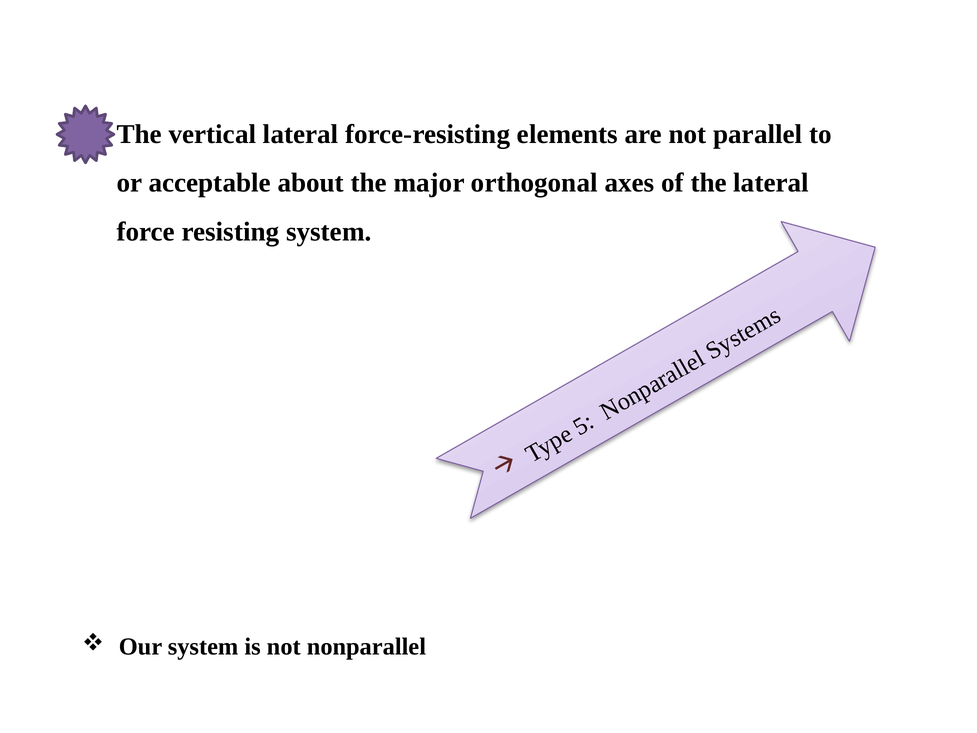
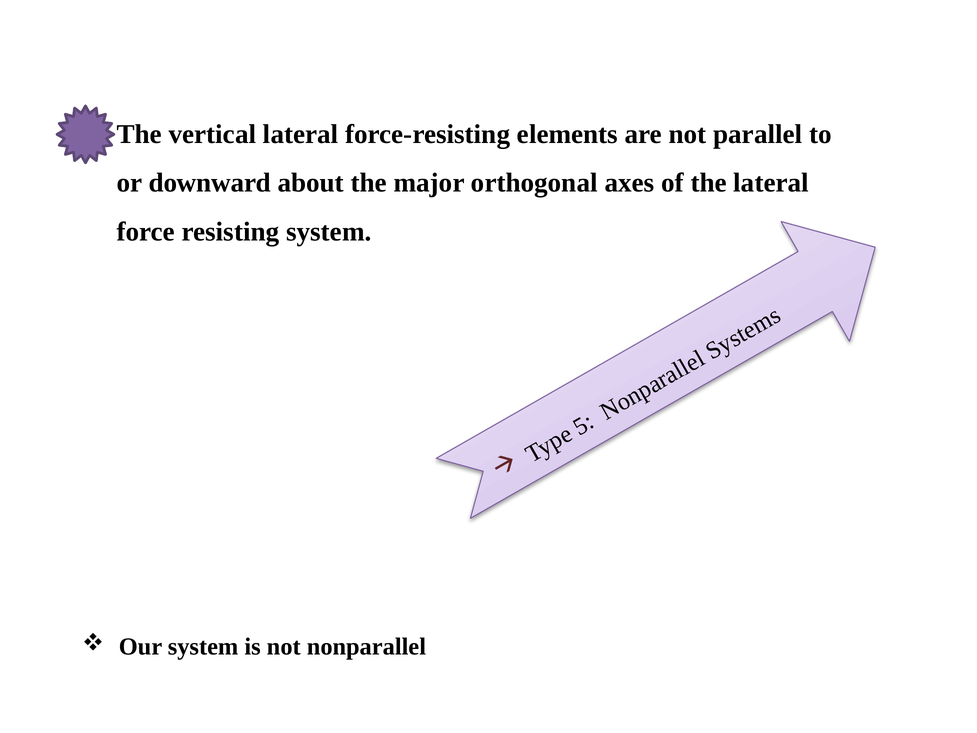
acceptable: acceptable -> downward (210, 183)
